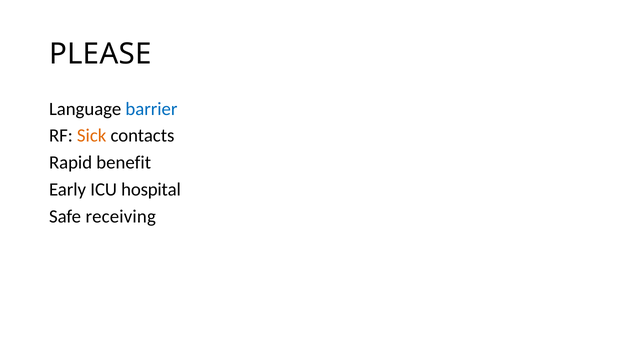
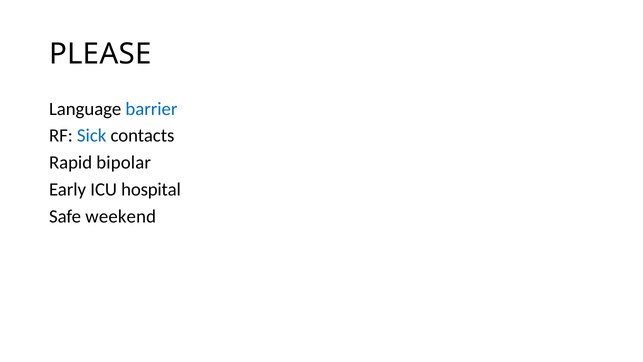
Sick colour: orange -> blue (92, 136)
benefit: benefit -> bipolar (124, 163)
receiving: receiving -> weekend (121, 217)
